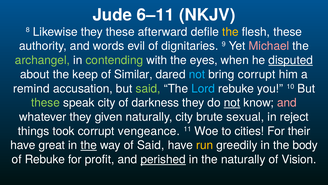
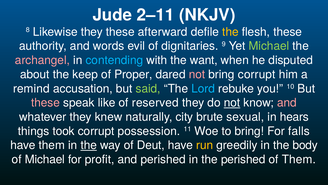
6–11: 6–11 -> 2–11 (156, 15)
Michael colour: pink -> light green (269, 46)
archangel colour: light green -> pink (42, 60)
contending colour: light green -> light blue (114, 60)
eyes: eyes -> want (204, 60)
disputed underline: present -> none (291, 60)
Similar: Similar -> Proper (133, 74)
not colour: light blue -> pink (197, 74)
these colour: light green -> pink (46, 103)
speak city: city -> like (107, 103)
darkness: darkness -> reserved (155, 103)
given: given -> knew (109, 117)
reject: reject -> hears (294, 117)
vengeance: vengeance -> possession (149, 131)
to cities: cities -> bring (249, 131)
their: their -> falls (299, 131)
have great: great -> them (52, 145)
of Said: Said -> Deut (151, 145)
of Rebuke: Rebuke -> Michael (45, 159)
perished underline: present -> none (163, 159)
the naturally: naturally -> perished (243, 159)
of Vision: Vision -> Them (299, 159)
